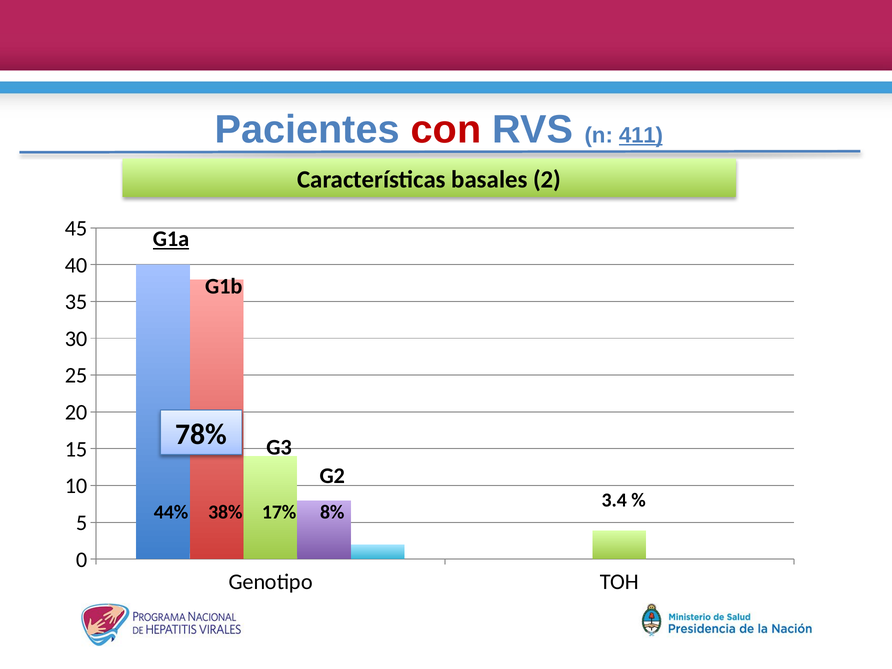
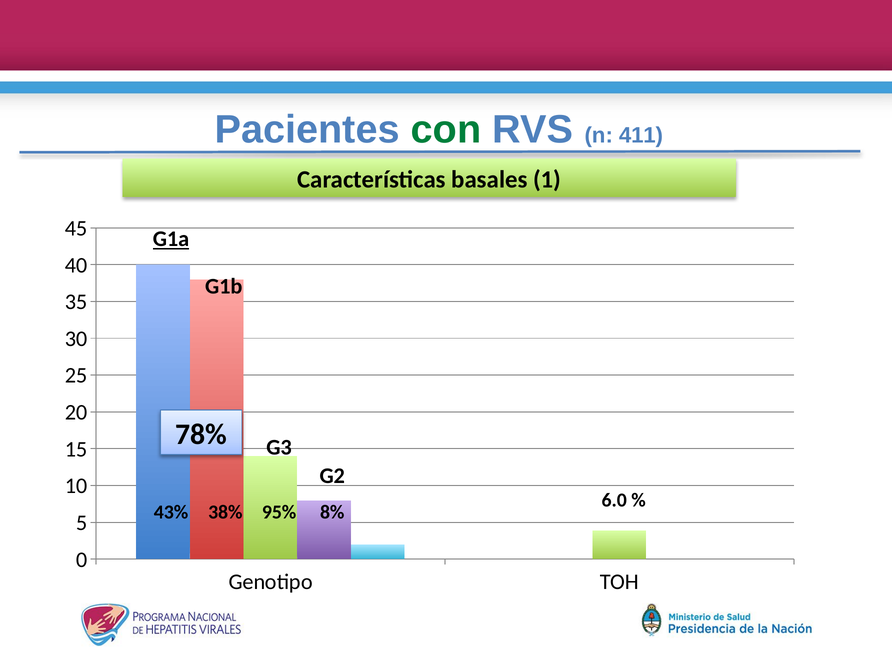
con colour: red -> green (446, 129)
411 underline: present -> none (641, 135)
2: 2 -> 1 (547, 179)
3.4: 3.4 -> 6.0 (614, 500)
44%: 44% -> 43% (171, 512)
17%: 17% -> 95% (279, 512)
